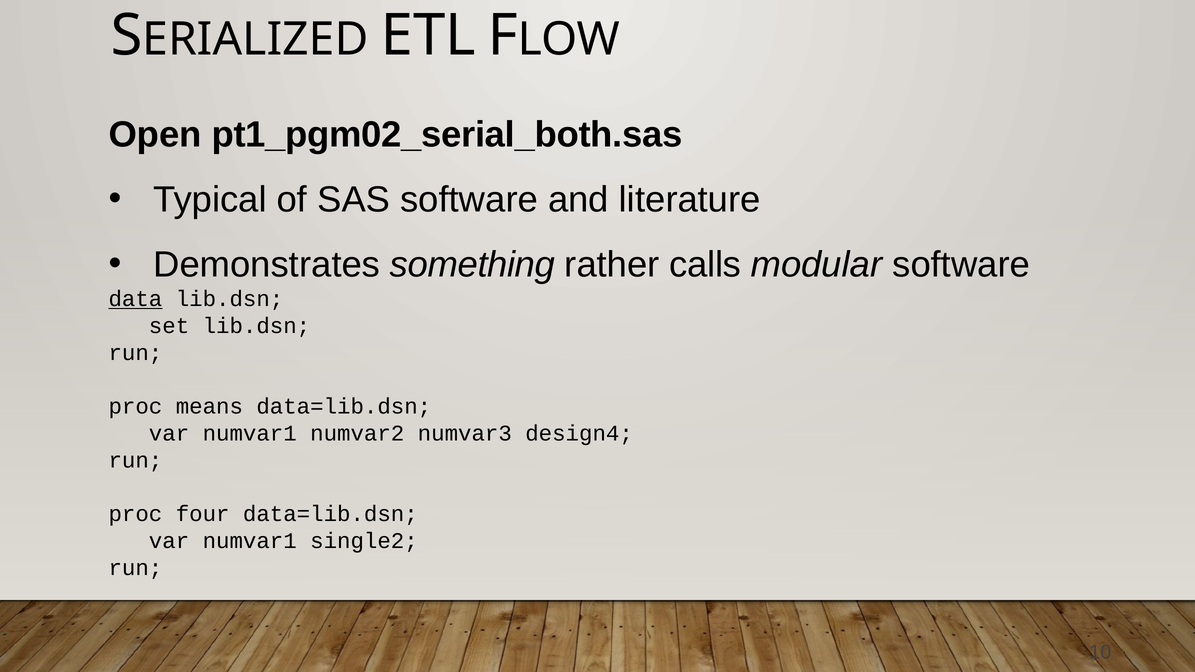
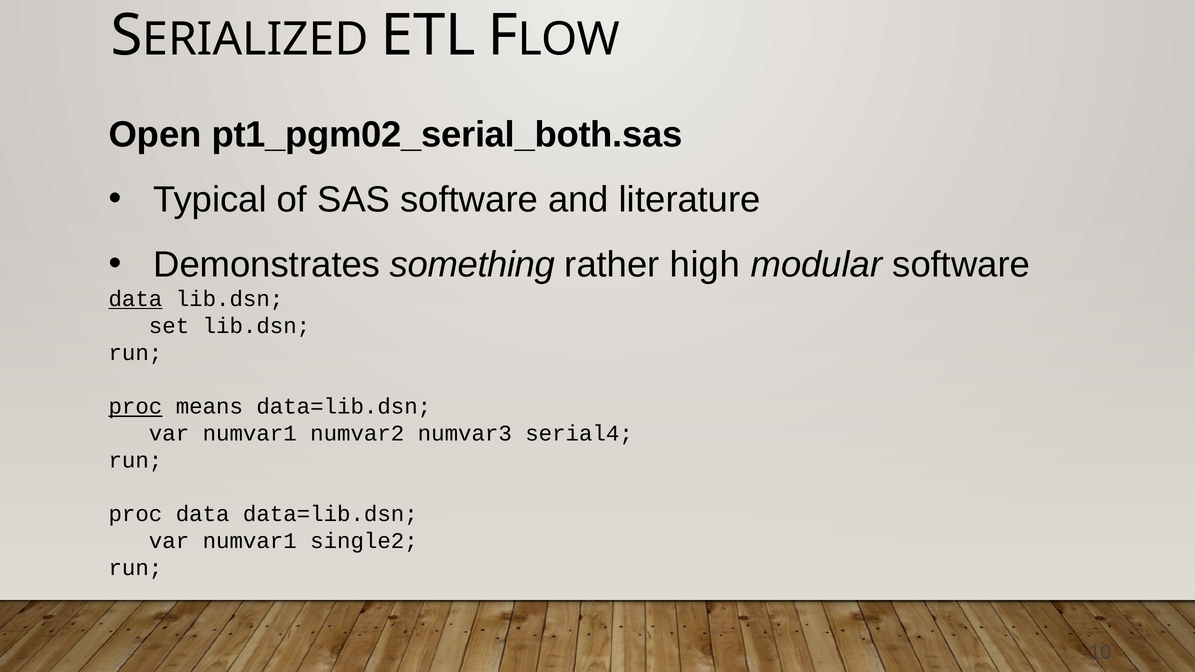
calls: calls -> high (705, 265)
proc underline: none -> present (135, 407)
design4: design4 -> serial4 (579, 433)
proc four: four -> data (203, 514)
